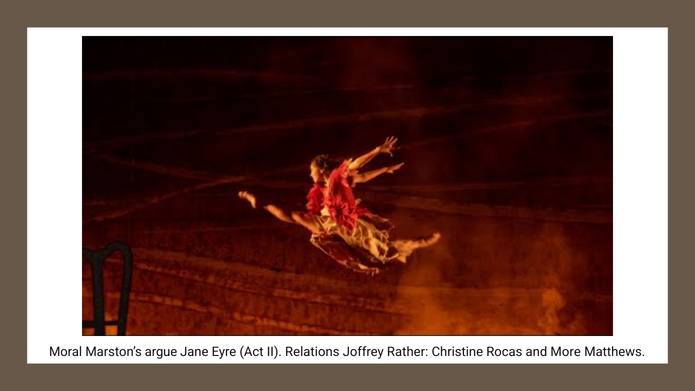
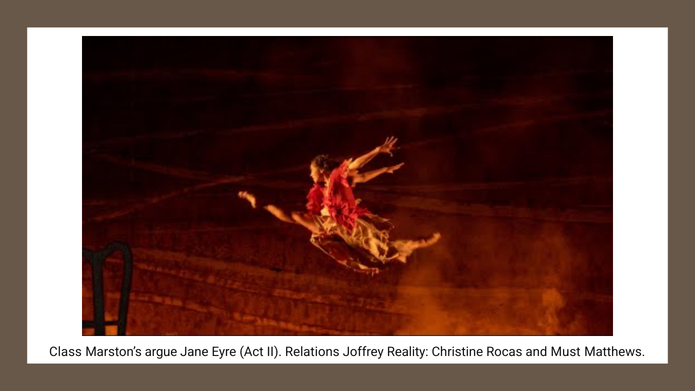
Moral: Moral -> Class (65, 352)
Rather: Rather -> Reality (408, 352)
More: More -> Must (566, 352)
